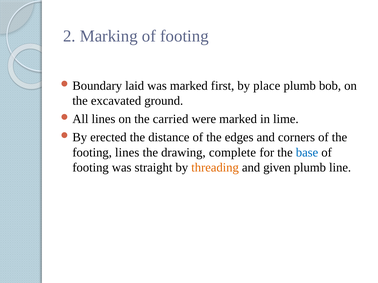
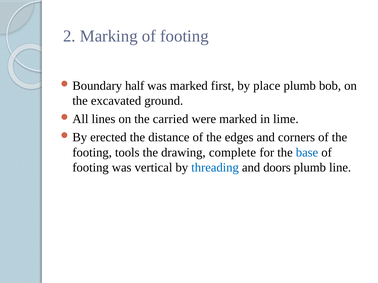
laid: laid -> half (135, 86)
footing lines: lines -> tools (127, 153)
straight: straight -> vertical (153, 168)
threading colour: orange -> blue (215, 168)
given: given -> doors (277, 168)
